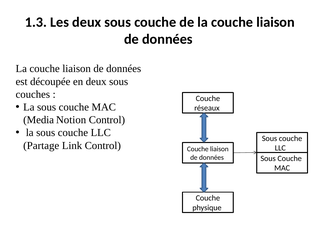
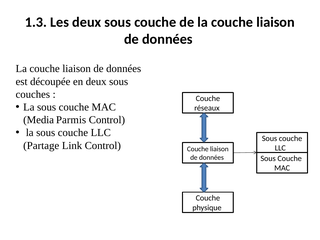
Notion: Notion -> Parmis (71, 120)
